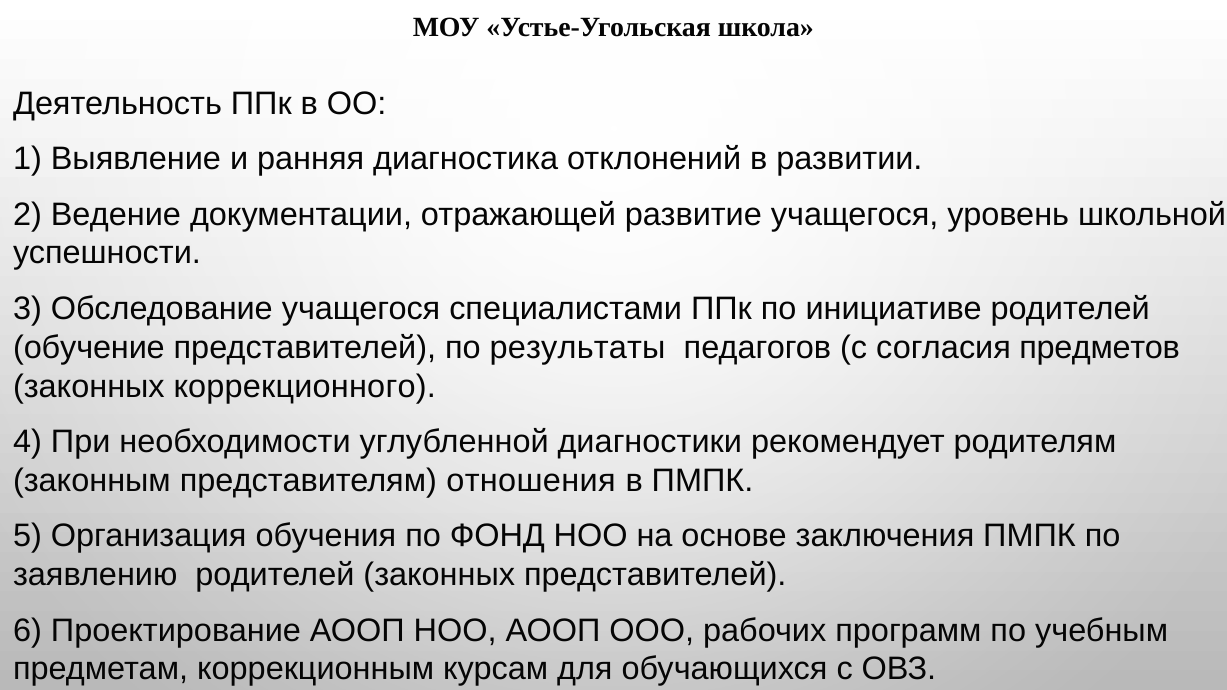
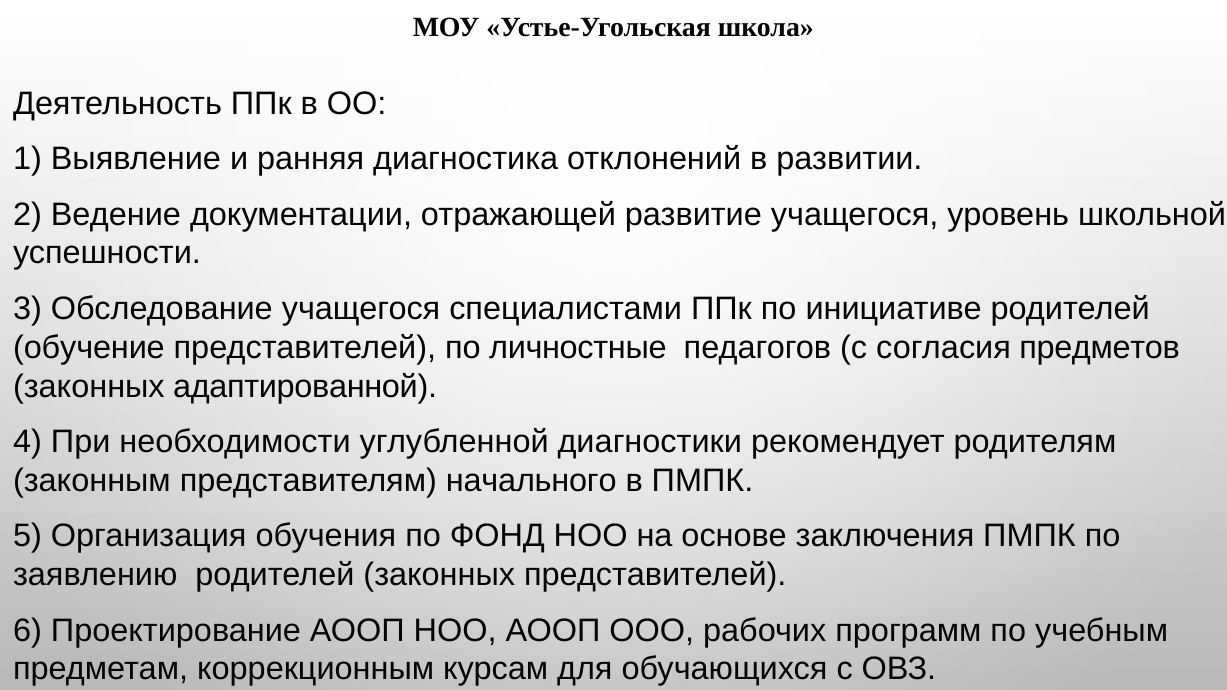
результаты: результаты -> личностные (578, 348)
коррекционного: коррекционного -> адаптированной (305, 387)
отношения: отношения -> начального (531, 481)
